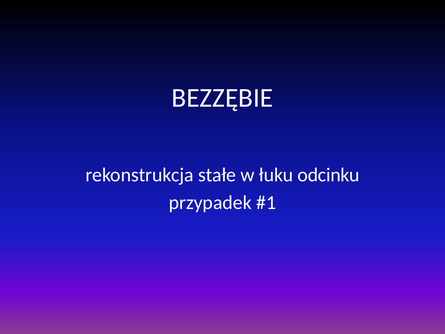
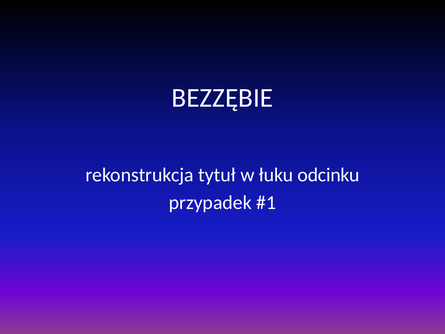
stałe: stałe -> tytuł (217, 175)
